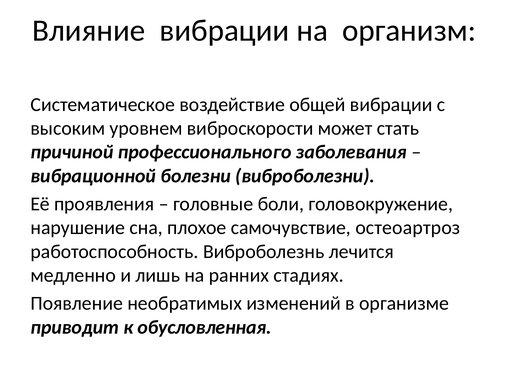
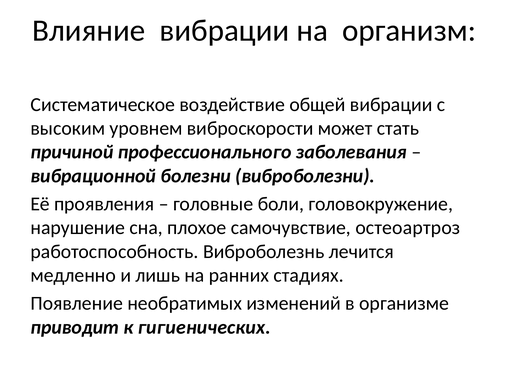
обусловленная: обусловленная -> гигиенических (204, 328)
